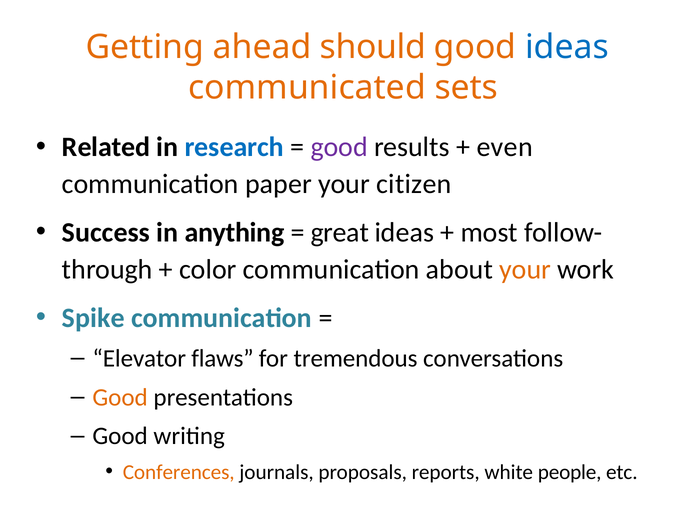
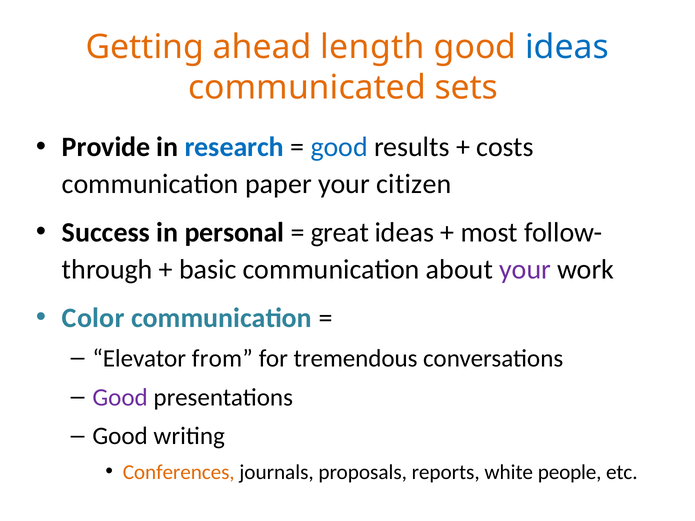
should: should -> length (373, 47)
Related: Related -> Provide (106, 147)
good colour: purple -> blue (339, 147)
even: even -> costs (505, 147)
anything: anything -> personal (234, 233)
color: color -> basic (208, 270)
your colour: orange -> purple (525, 270)
Spike: Spike -> Color (93, 318)
flaws: flaws -> from (222, 359)
Good colour: orange -> purple (120, 397)
